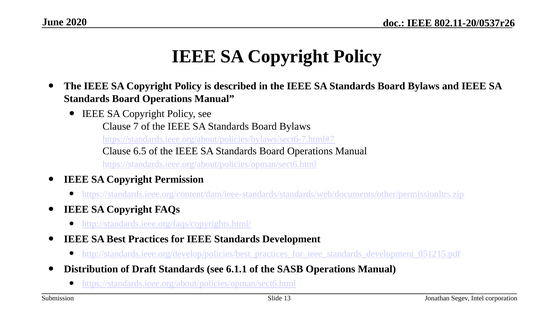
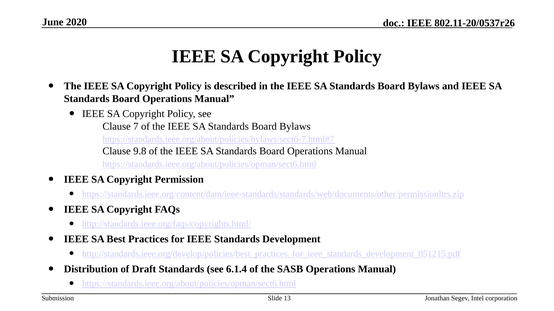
6.5: 6.5 -> 9.8 (140, 152)
6.1.1: 6.1.1 -> 6.1.4 (236, 270)
